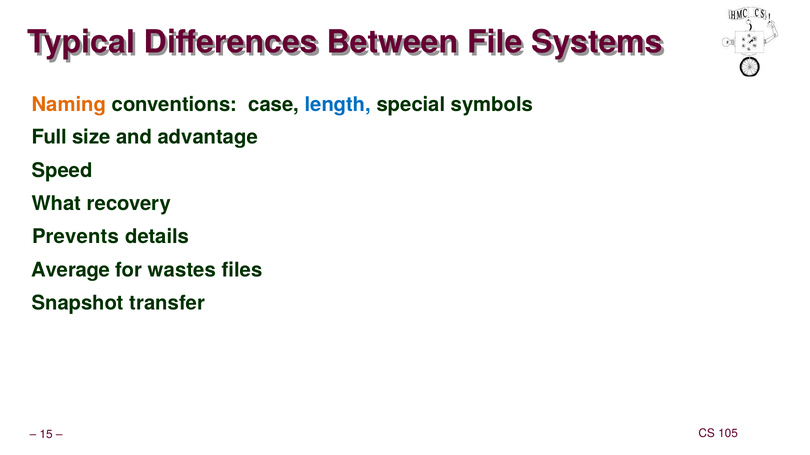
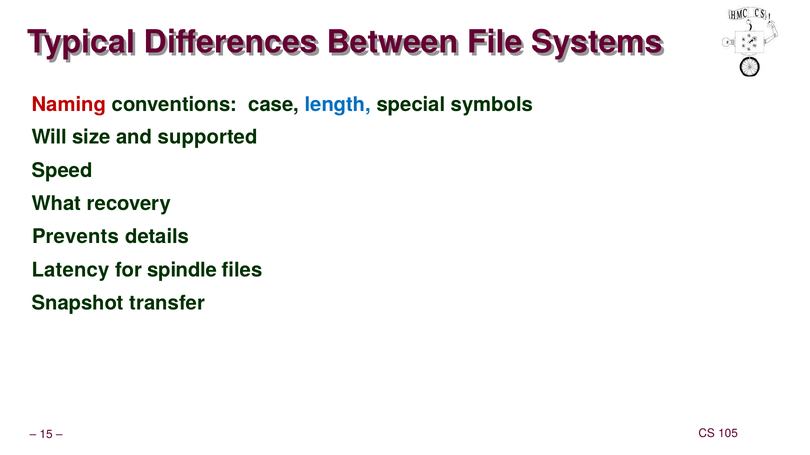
Naming colour: orange -> red (69, 105)
Full: Full -> Will (49, 138)
advantage: advantage -> supported (208, 138)
Average: Average -> Latency (71, 270)
wastes: wastes -> spindle (182, 270)
